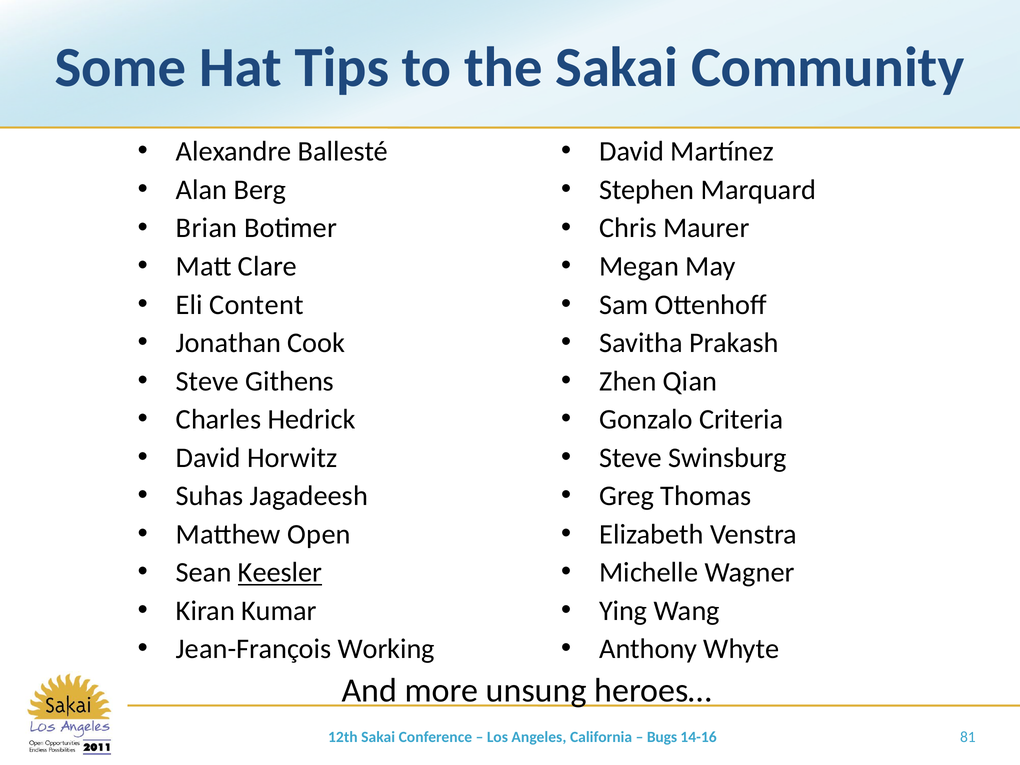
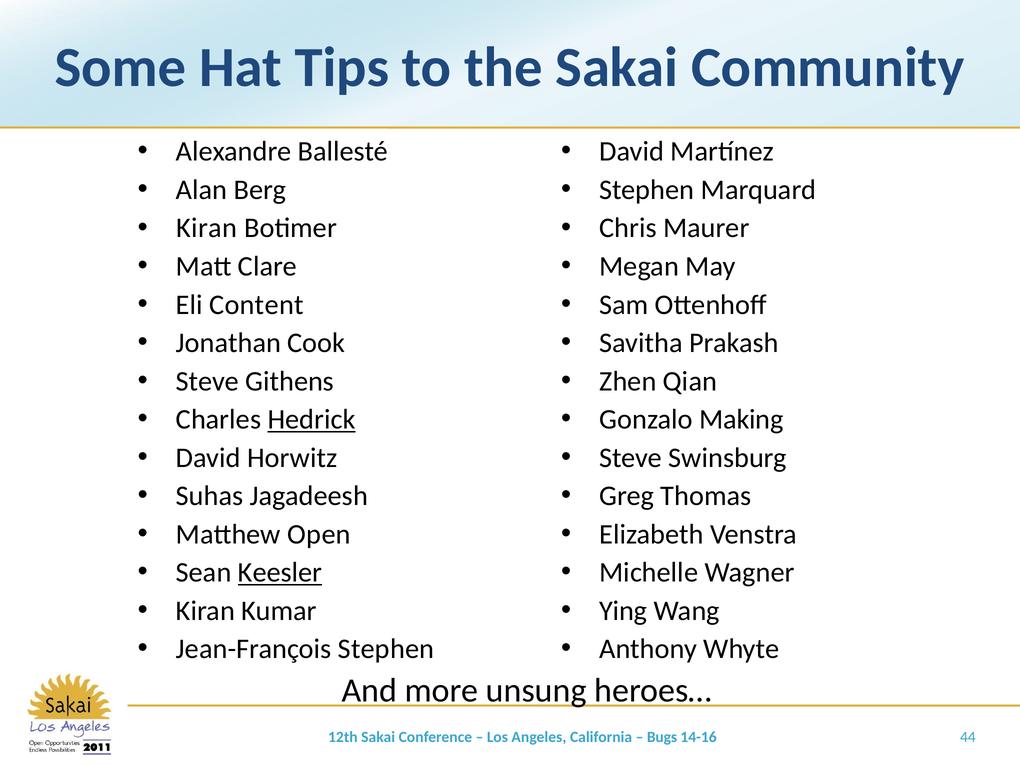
Brian: Brian -> Kiran (207, 228)
Hedrick underline: none -> present (311, 419)
Criteria: Criteria -> Making (741, 419)
Jean-François Working: Working -> Stephen (386, 649)
81: 81 -> 44 (968, 737)
